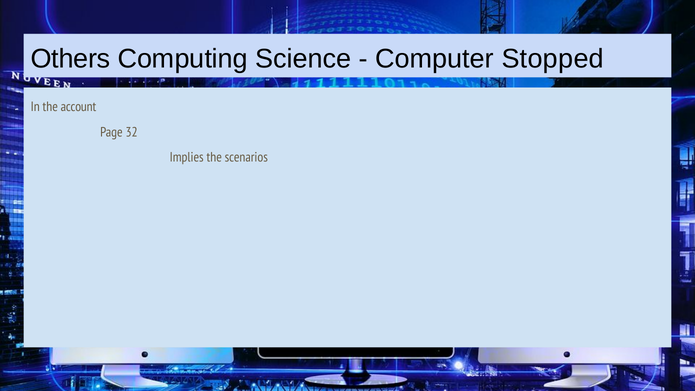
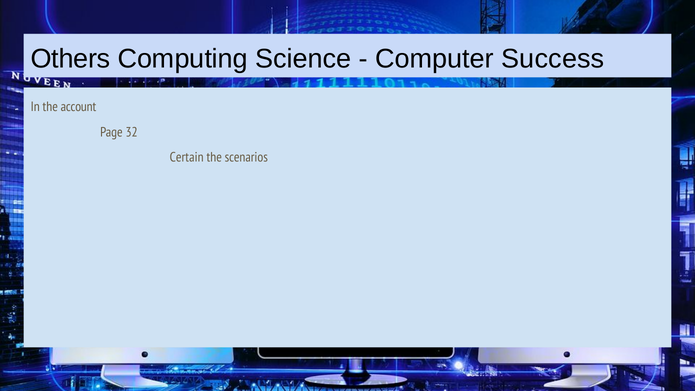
Stopped: Stopped -> Success (553, 59)
Implies: Implies -> Certain (187, 157)
